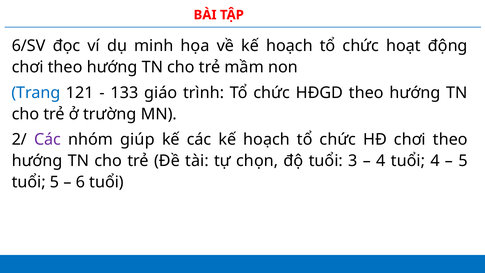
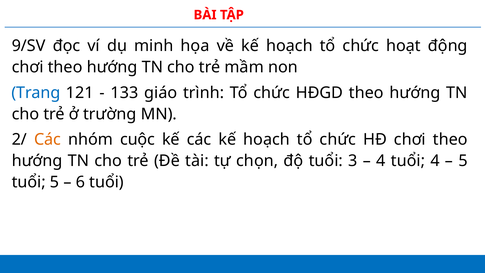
6/SV: 6/SV -> 9/SV (29, 46)
Các colour: purple -> orange (48, 139)
giúp: giúp -> cuộc (138, 139)
